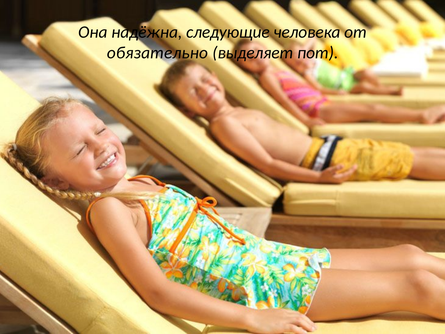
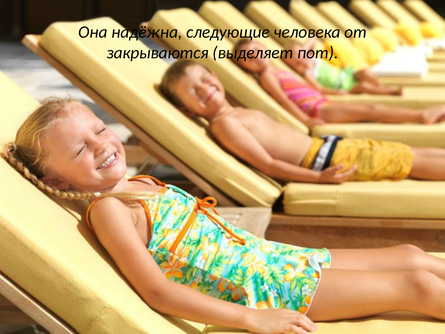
обязательно: обязательно -> закрываются (158, 53)
